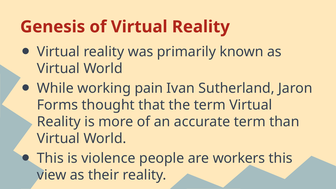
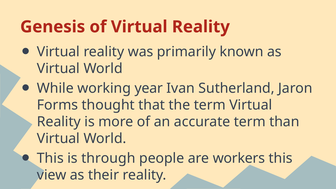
pain: pain -> year (149, 88)
violence: violence -> through (108, 158)
